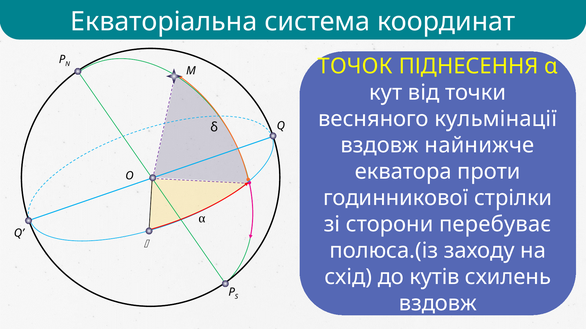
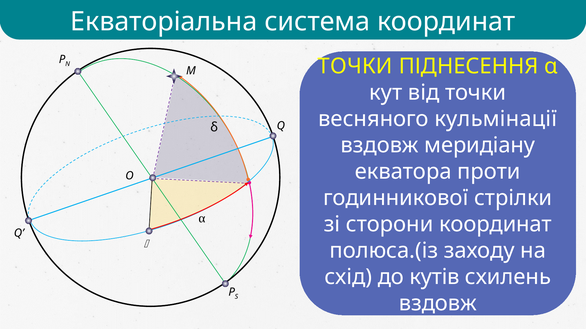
ТОЧОК: ТОЧОК -> ТОЧКИ (355, 67)
найнижче: найнижче -> меридіану (480, 146)
сторони перебуває: перебуває -> координат (495, 225)
